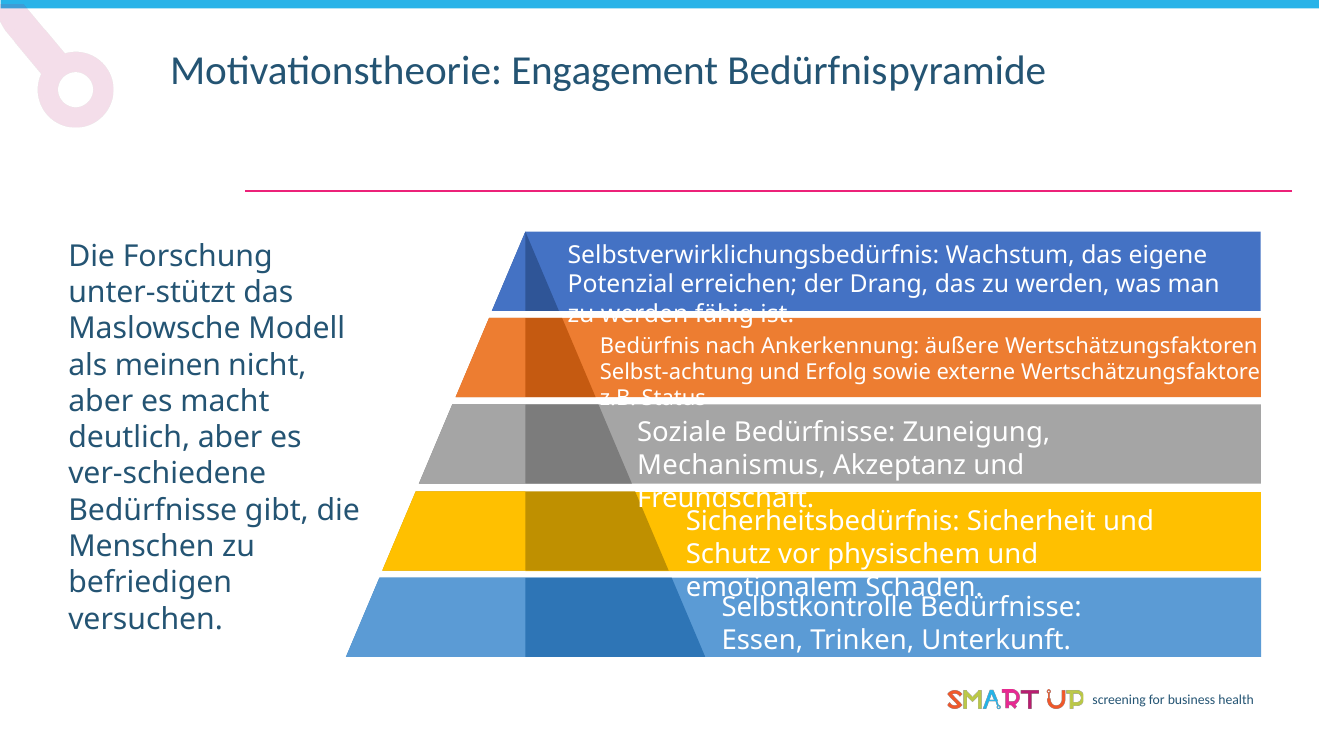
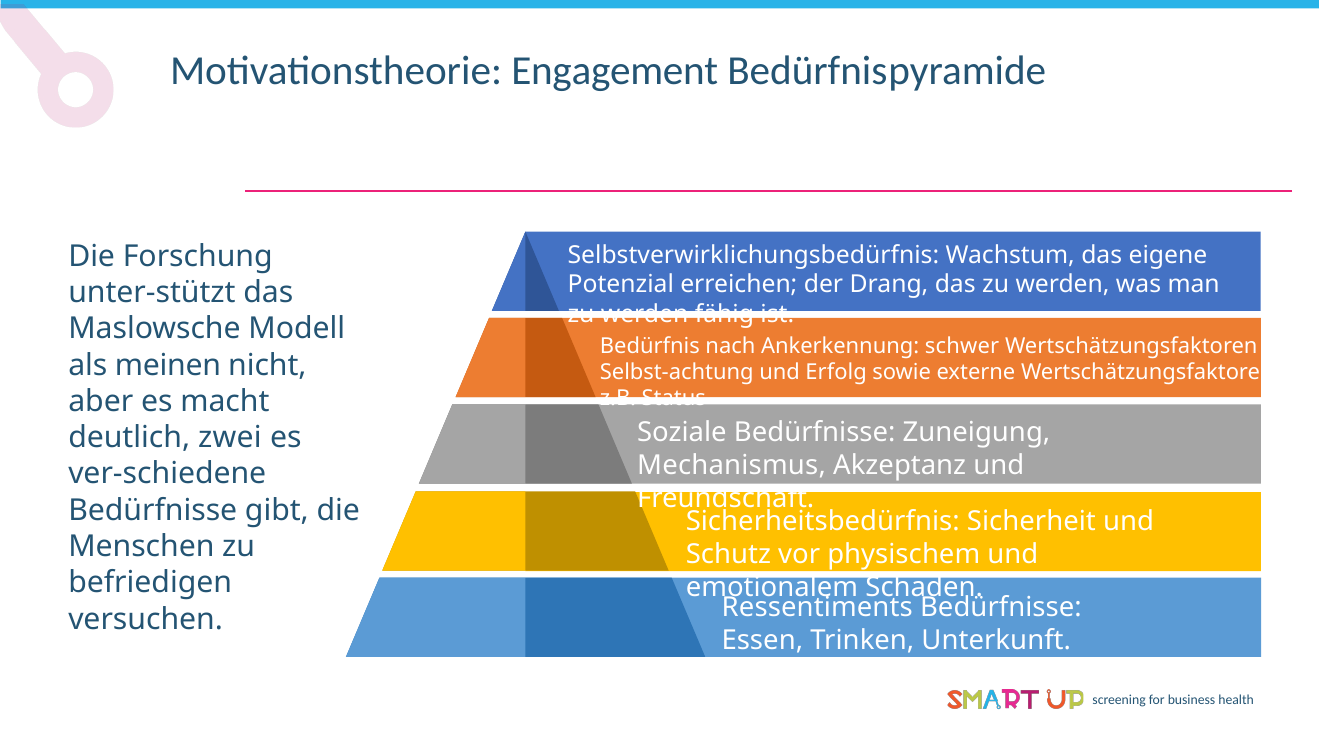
äußere: äußere -> schwer (962, 346)
deutlich aber: aber -> zwei (230, 438)
Selbstkontrolle: Selbstkontrolle -> Ressentiments (817, 608)
